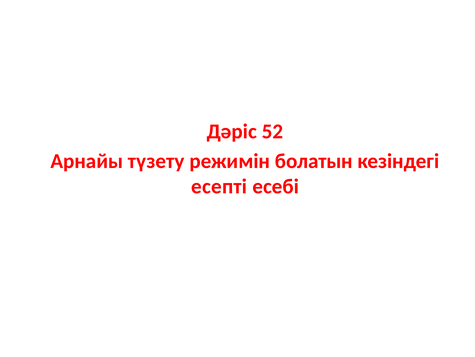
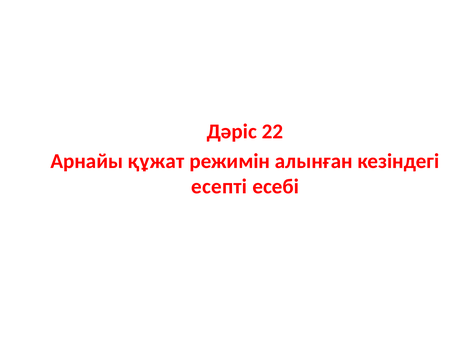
52: 52 -> 22 (272, 131)
түзету: түзету -> құжат (156, 161)
болатын: болатын -> алынған (314, 161)
